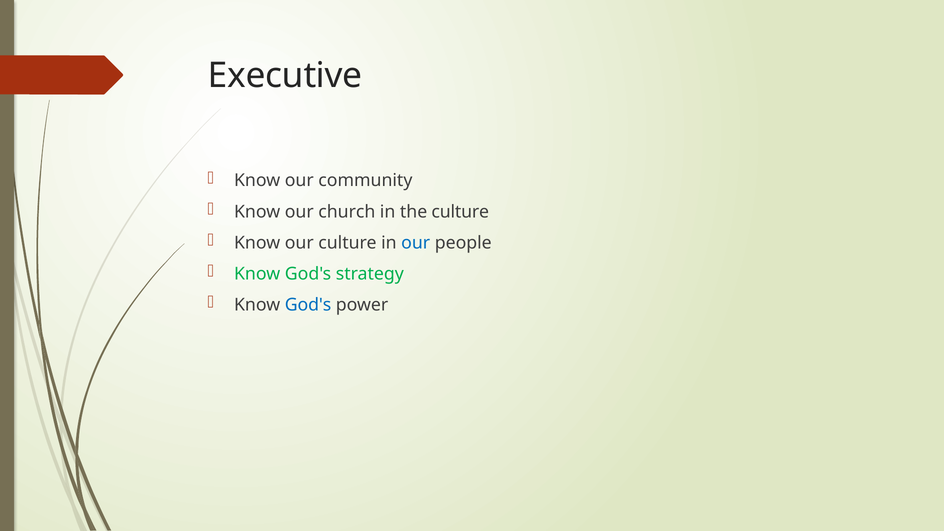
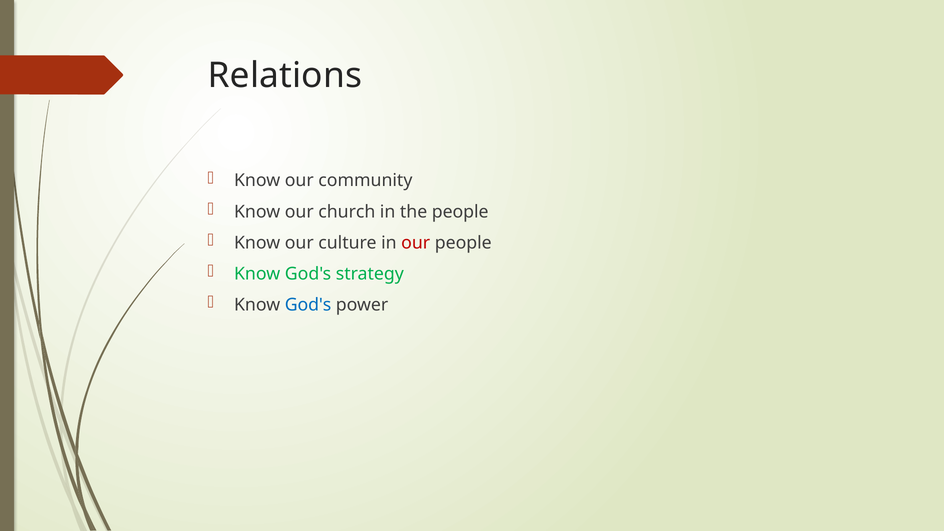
Executive: Executive -> Relations (285, 76)
the culture: culture -> people (460, 212)
our colour: blue -> red (416, 243)
